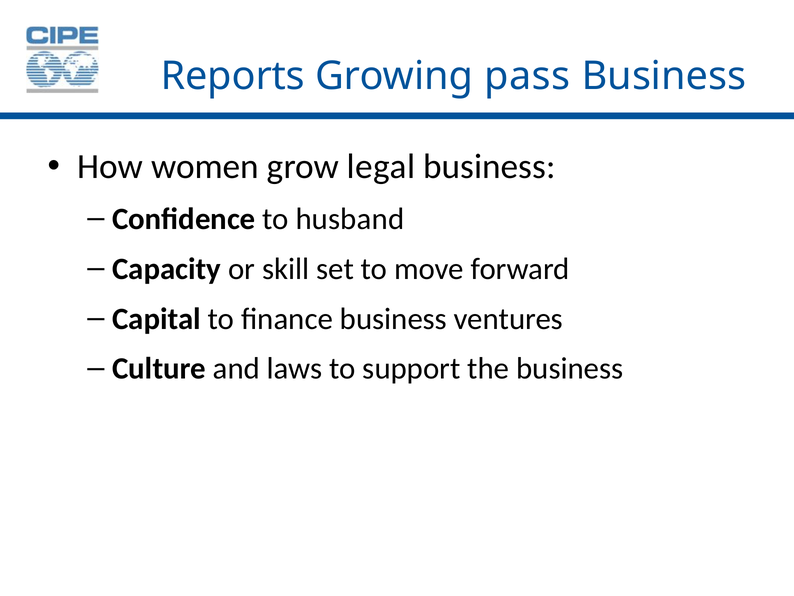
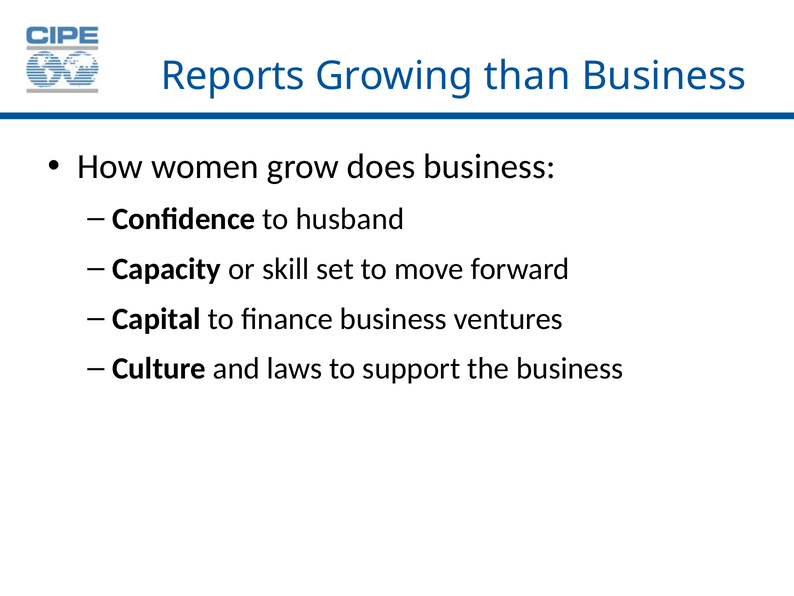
pass: pass -> than (527, 76)
legal: legal -> does (381, 167)
